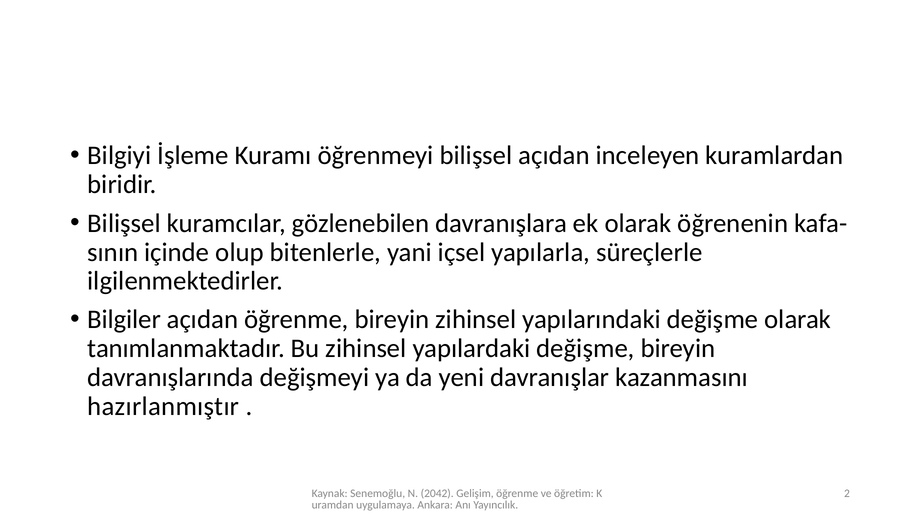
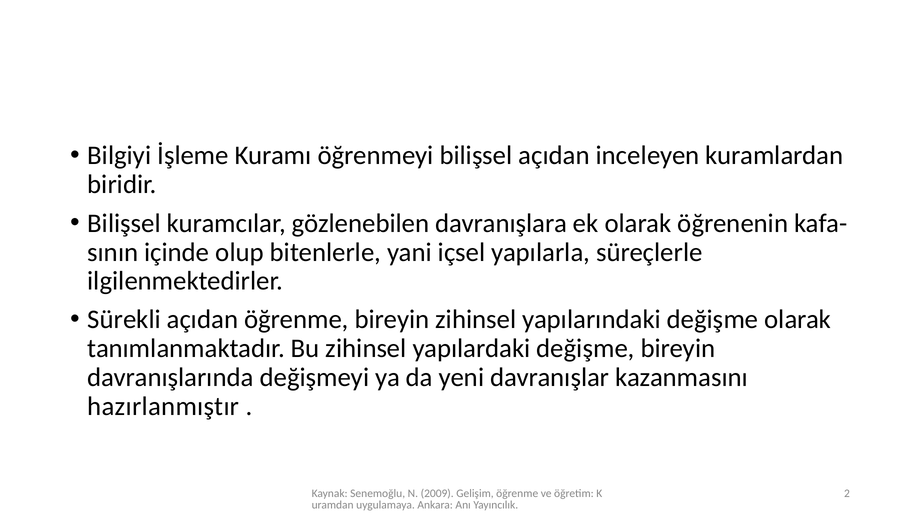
Bilgiler: Bilgiler -> Sürekli (124, 320)
2042: 2042 -> 2009 (437, 494)
